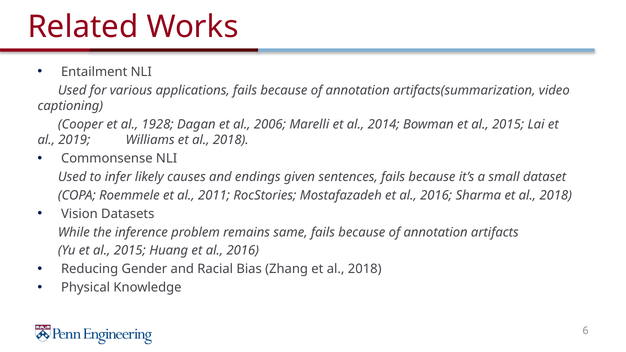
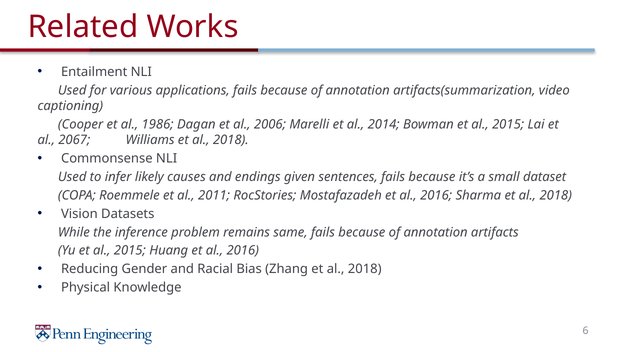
1928: 1928 -> 1986 (158, 124)
2019: 2019 -> 2067 (74, 140)
